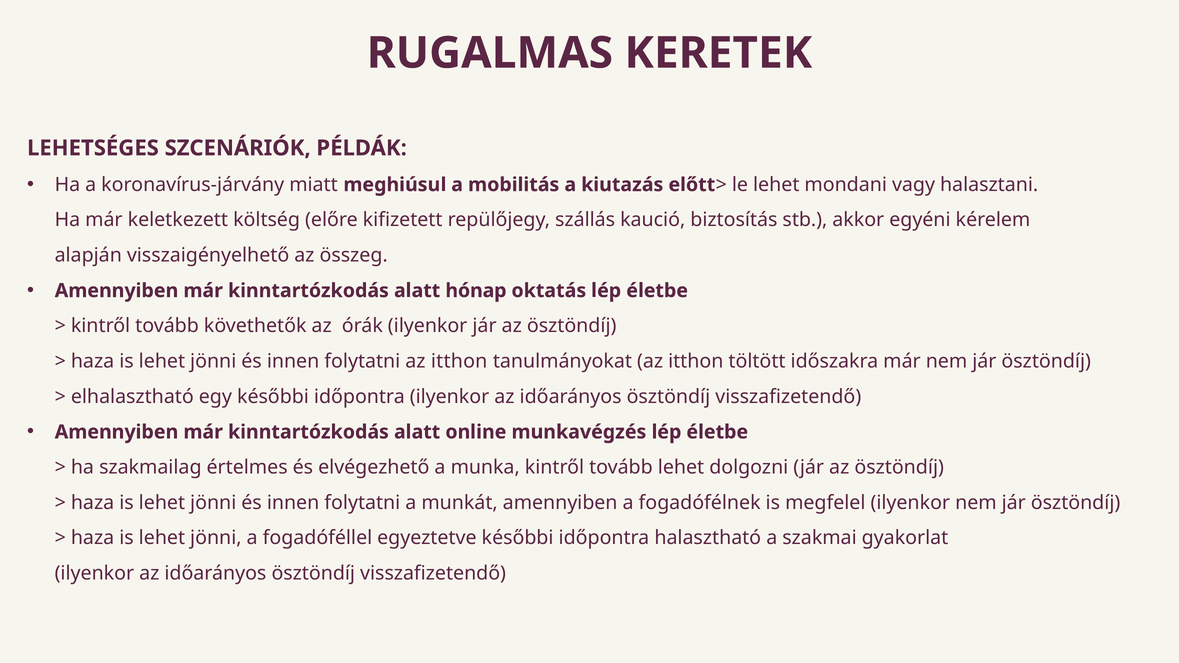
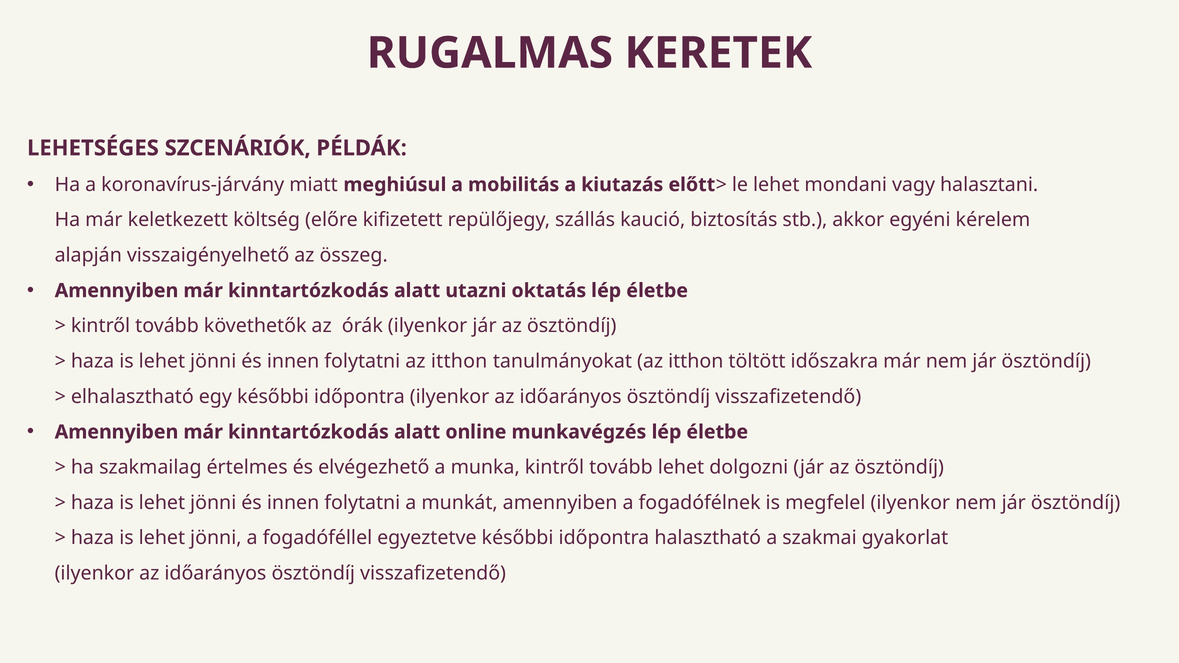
hónap: hónap -> utazni (476, 291)
